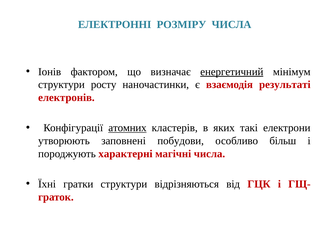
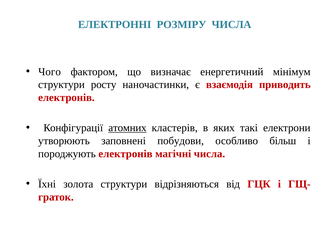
Іонів: Іонів -> Чого (50, 72)
енергетичний underline: present -> none (232, 72)
результаті: результаті -> приводить (285, 85)
породжують характерні: характерні -> електронів (125, 154)
гратки: гратки -> золота (78, 184)
